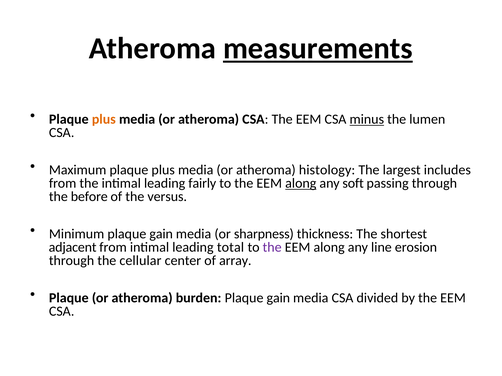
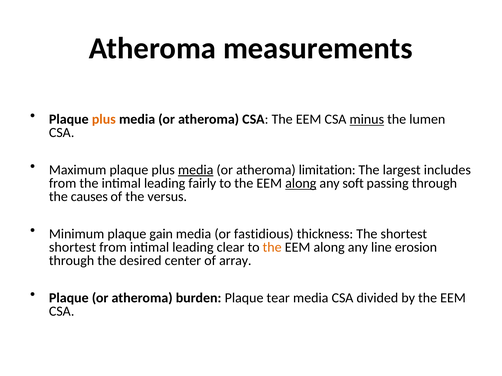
measurements underline: present -> none (318, 49)
media underline: none -> present (196, 170)
histology: histology -> limitation (327, 170)
before: before -> causes (89, 197)
sharpness: sharpness -> fastidious (264, 234)
adjacent: adjacent -> shortest (73, 248)
total: total -> clear (231, 248)
the colour: purple -> orange (272, 248)
cellular: cellular -> desired (141, 261)
burden Plaque gain: gain -> tear (278, 298)
